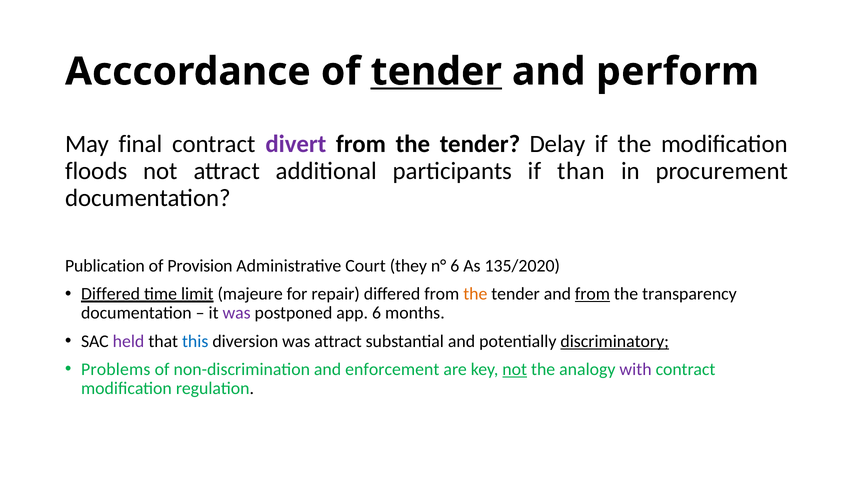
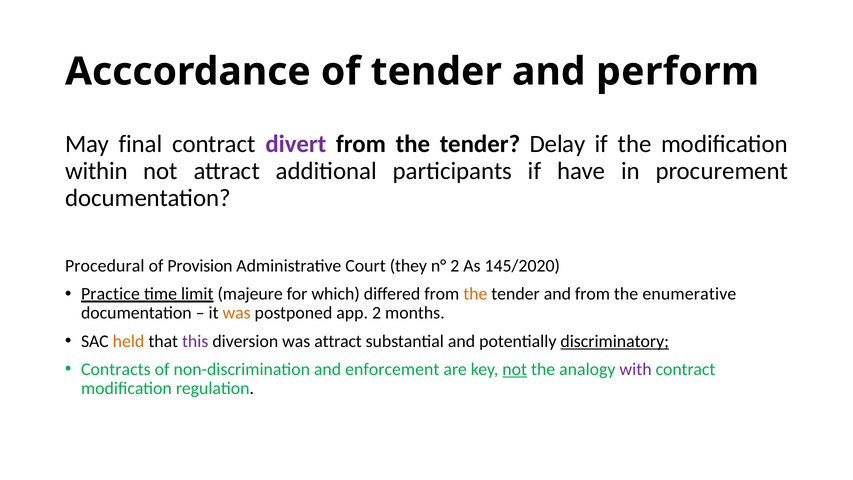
tender underline: present -> none (436, 72)
floods: floods -> within (96, 171)
than: than -> have (581, 171)
Publication: Publication -> Procedural (105, 266)
n° 6: 6 -> 2 (455, 266)
135/2020: 135/2020 -> 145/2020 (522, 266)
Differed: Differed -> Practice (110, 294)
repair: repair -> which (336, 294)
from underline: present -> none (592, 294)
transparency: transparency -> enumerative (689, 294)
was colour: purple -> orange (237, 313)
app 6: 6 -> 2 (377, 313)
held colour: purple -> orange (129, 341)
this colour: blue -> purple (195, 341)
Problems: Problems -> Contracts (116, 369)
